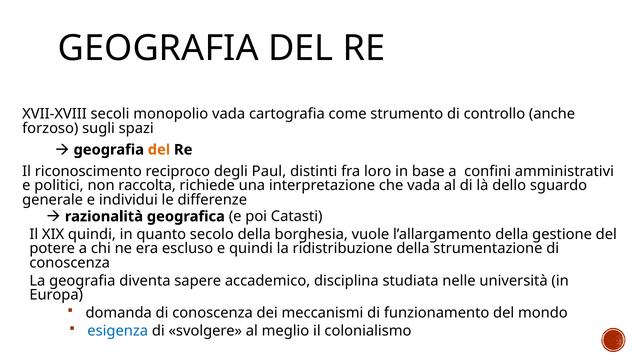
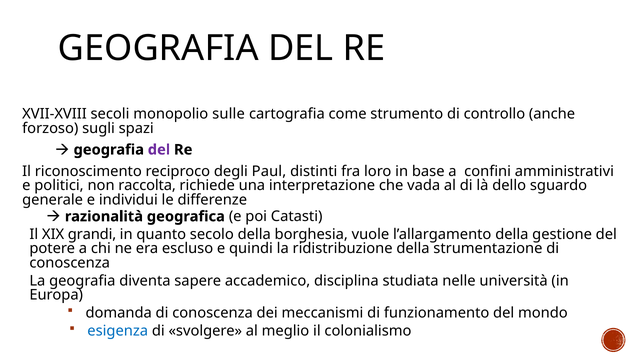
monopolio vada: vada -> sulle (229, 114)
del colour: orange -> purple (159, 150)
XIX quindi: quindi -> grandi (92, 235)
